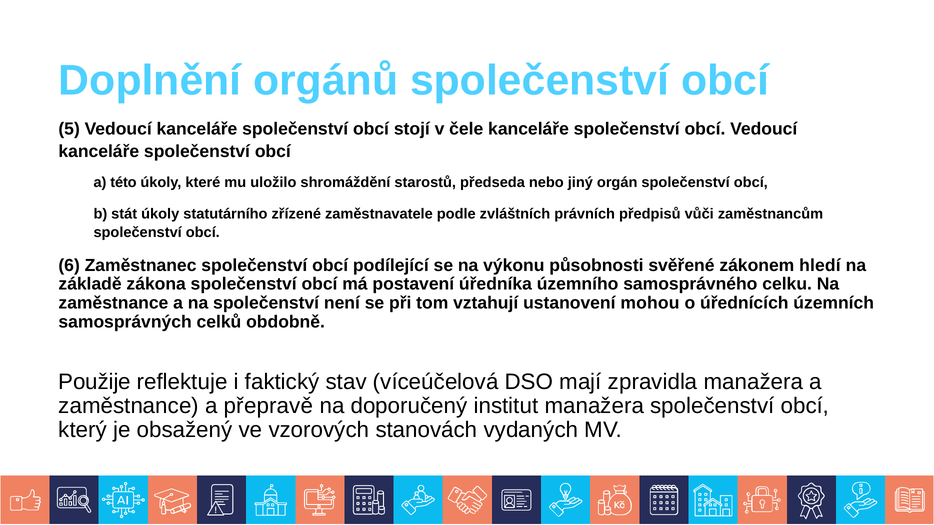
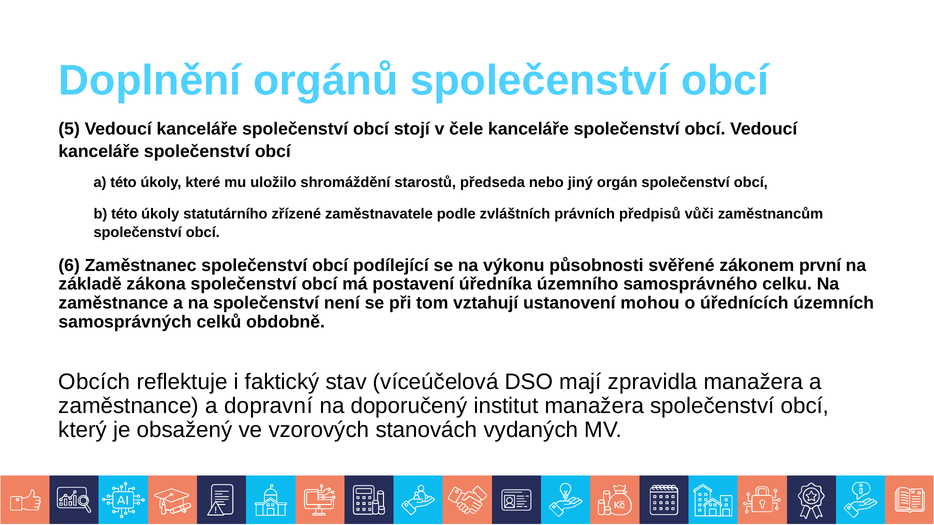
b stát: stát -> této (124, 214)
hledí: hledí -> první (820, 265)
Použije: Použije -> Obcích (94, 382)
přepravě: přepravě -> dopravní (268, 406)
